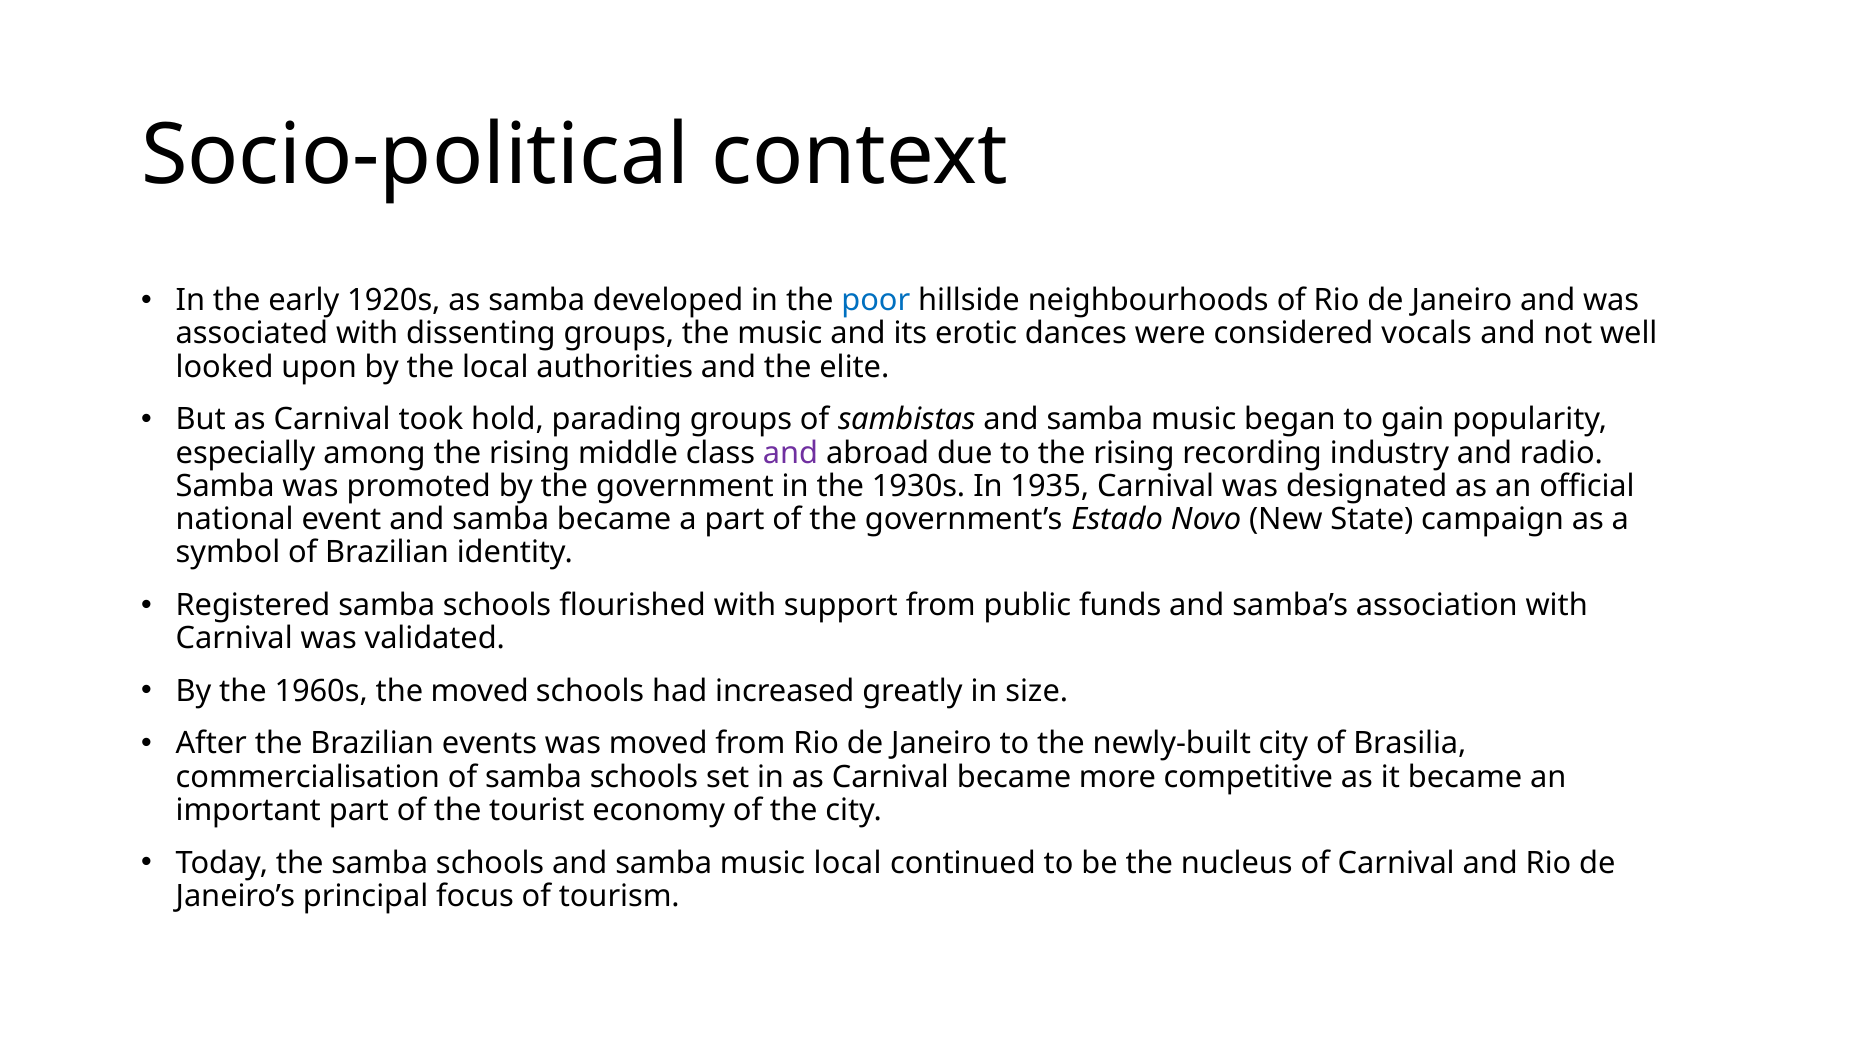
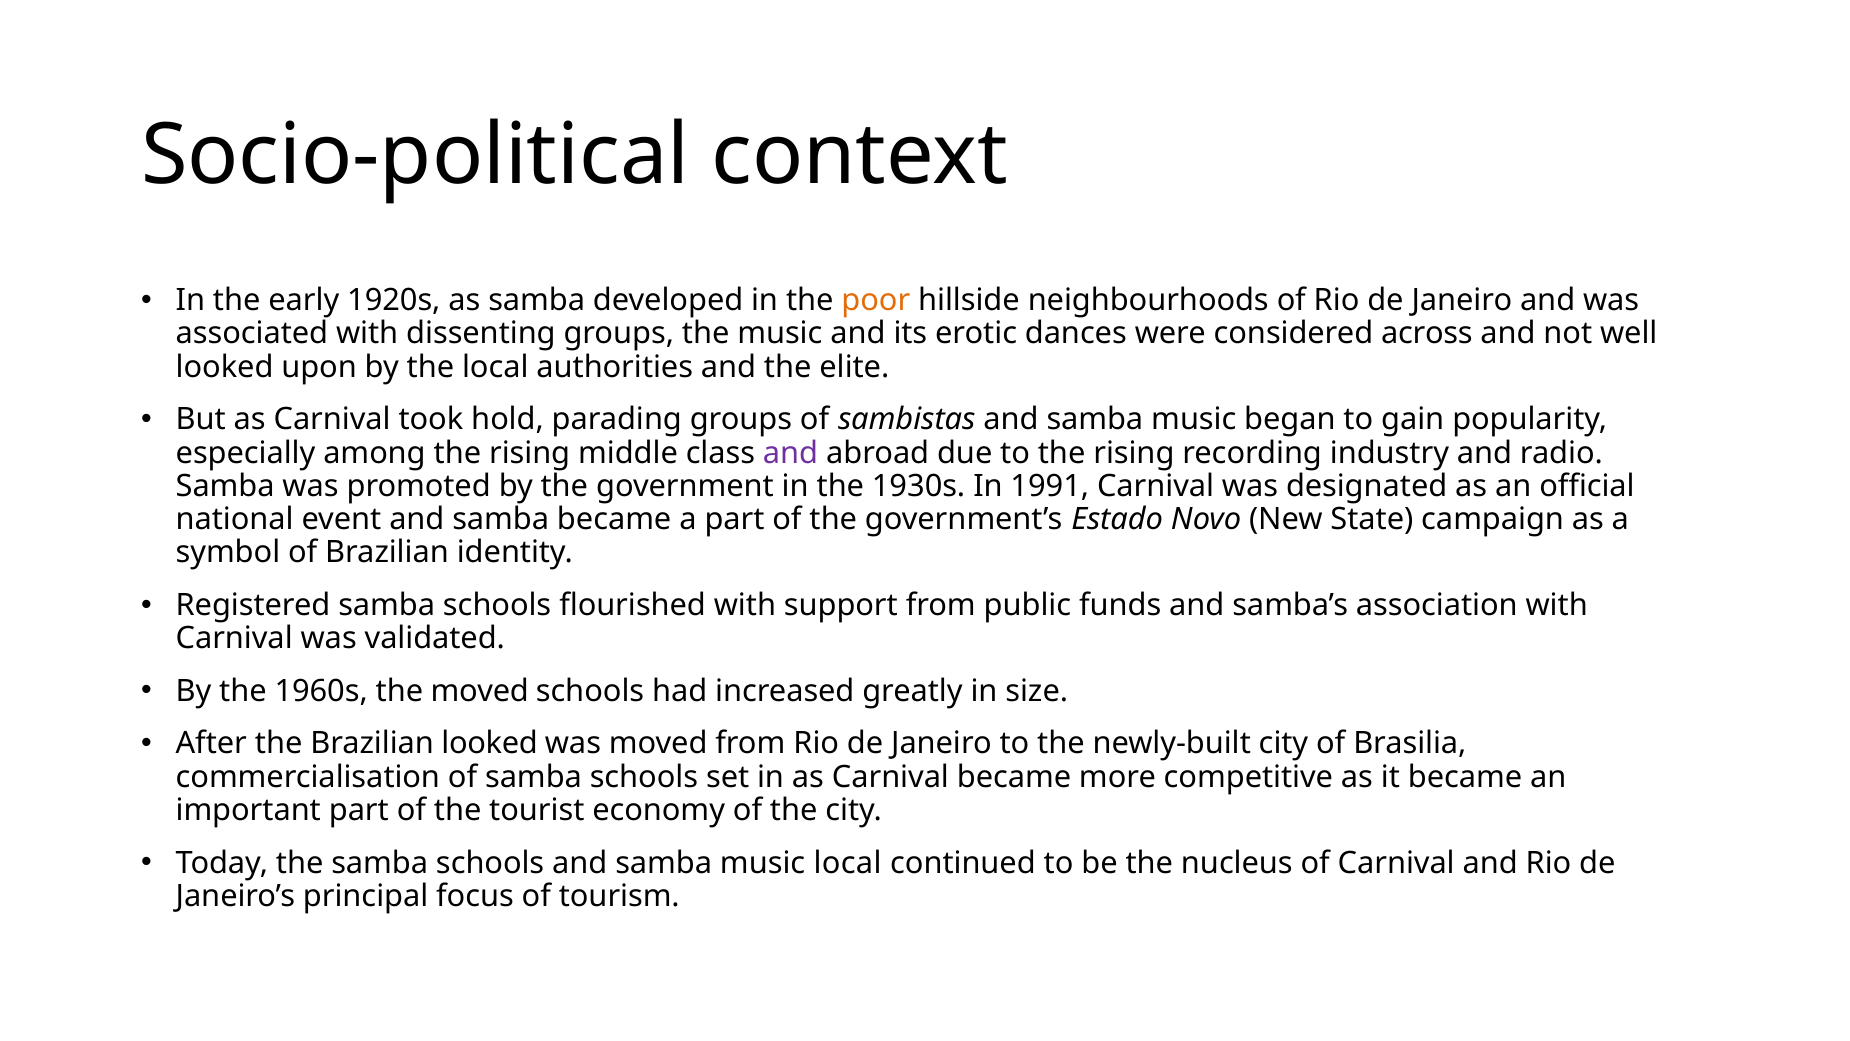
poor colour: blue -> orange (876, 300)
vocals: vocals -> across (1427, 334)
1935: 1935 -> 1991 (1050, 486)
Brazilian events: events -> looked (490, 743)
